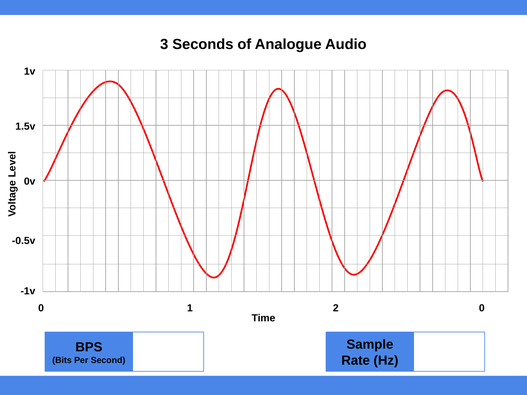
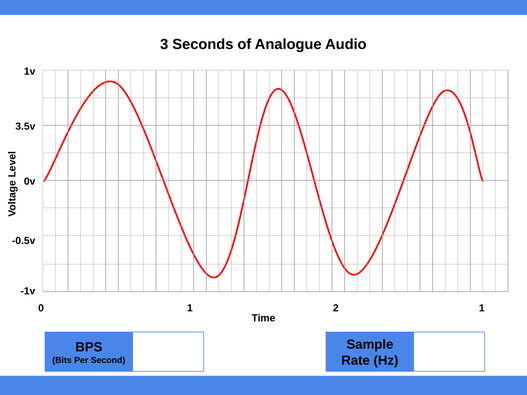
1.5v: 1.5v -> 3.5v (25, 127)
2 0: 0 -> 1 (482, 308)
